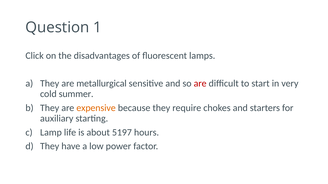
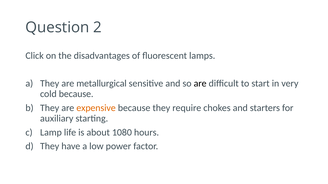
1: 1 -> 2 (98, 28)
are colour: red -> black (200, 84)
cold summer: summer -> because (76, 94)
5197: 5197 -> 1080 (122, 133)
